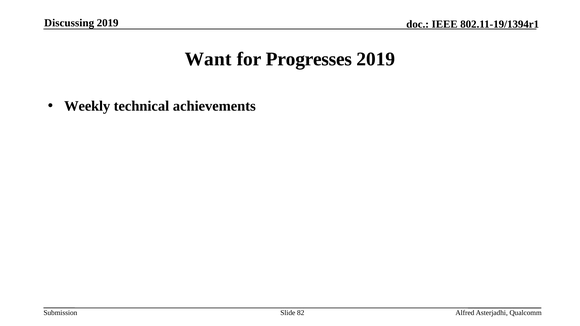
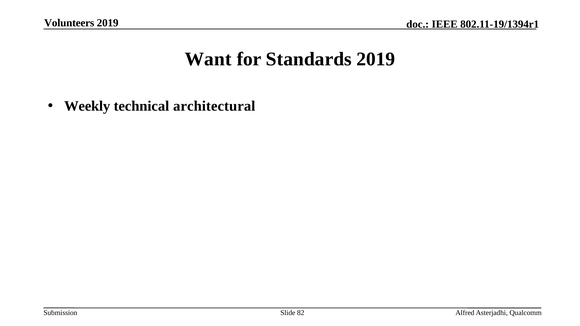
Discussing: Discussing -> Volunteers (69, 23)
Progresses: Progresses -> Standards (309, 59)
achievements: achievements -> architectural (214, 106)
